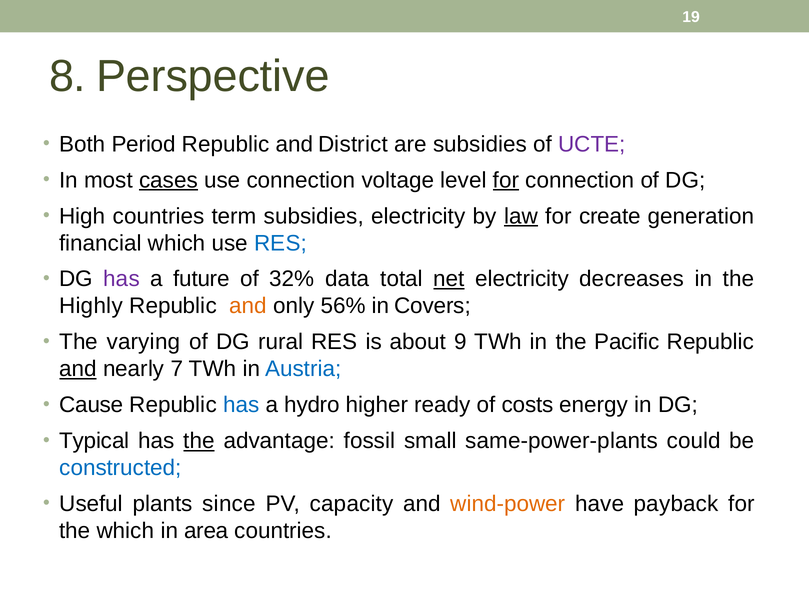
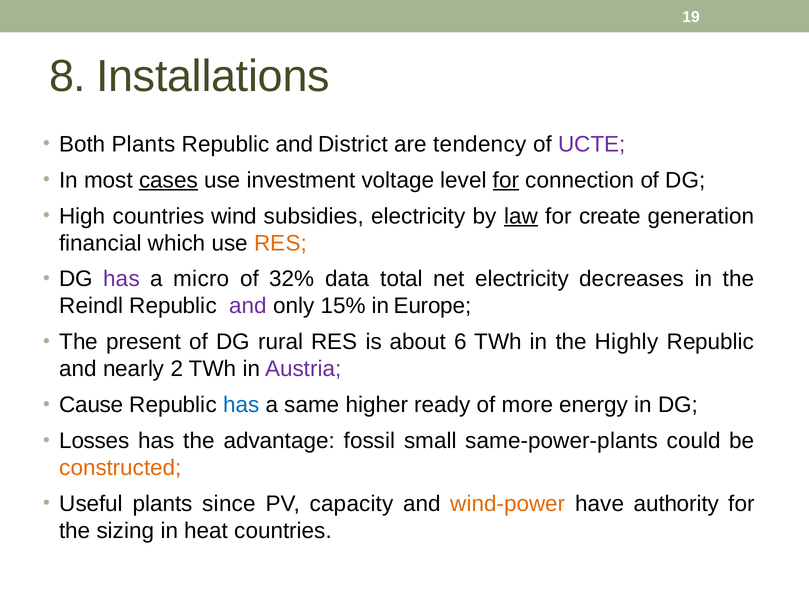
Perspective: Perspective -> Installations (213, 76)
Both Period: Period -> Plants (144, 144)
are subsidies: subsidies -> tendency (480, 144)
use connection: connection -> investment (301, 180)
term: term -> wind (234, 216)
RES colour: blue -> orange (280, 243)
future: future -> micro (201, 279)
net underline: present -> none (449, 279)
Highly: Highly -> Reindl (91, 306)
and colour: orange -> purple (248, 306)
56%: 56% -> 15% (343, 306)
Covers: Covers -> Europe (433, 306)
varying: varying -> present (144, 342)
9: 9 -> 6 (460, 342)
Pacific: Pacific -> Highly (627, 342)
and underline: present -> none (78, 369)
7: 7 -> 2 (177, 369)
Austria colour: blue -> purple (303, 369)
hydro: hydro -> same (312, 405)
costs: costs -> more (527, 405)
Typical: Typical -> Losses (94, 441)
the underline: present -> none (199, 441)
constructed colour: blue -> orange (120, 468)
payback: payback -> authority (676, 504)
the which: which -> sizing (125, 531)
area: area -> heat (206, 531)
